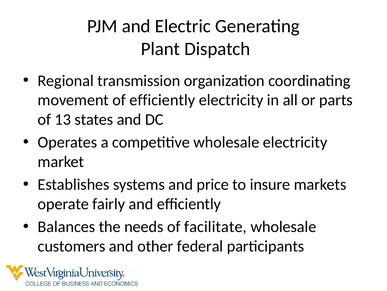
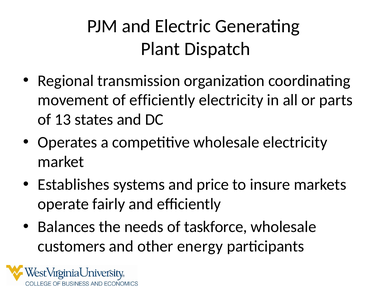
facilitate: facilitate -> taskforce (216, 226)
federal: federal -> energy (200, 246)
